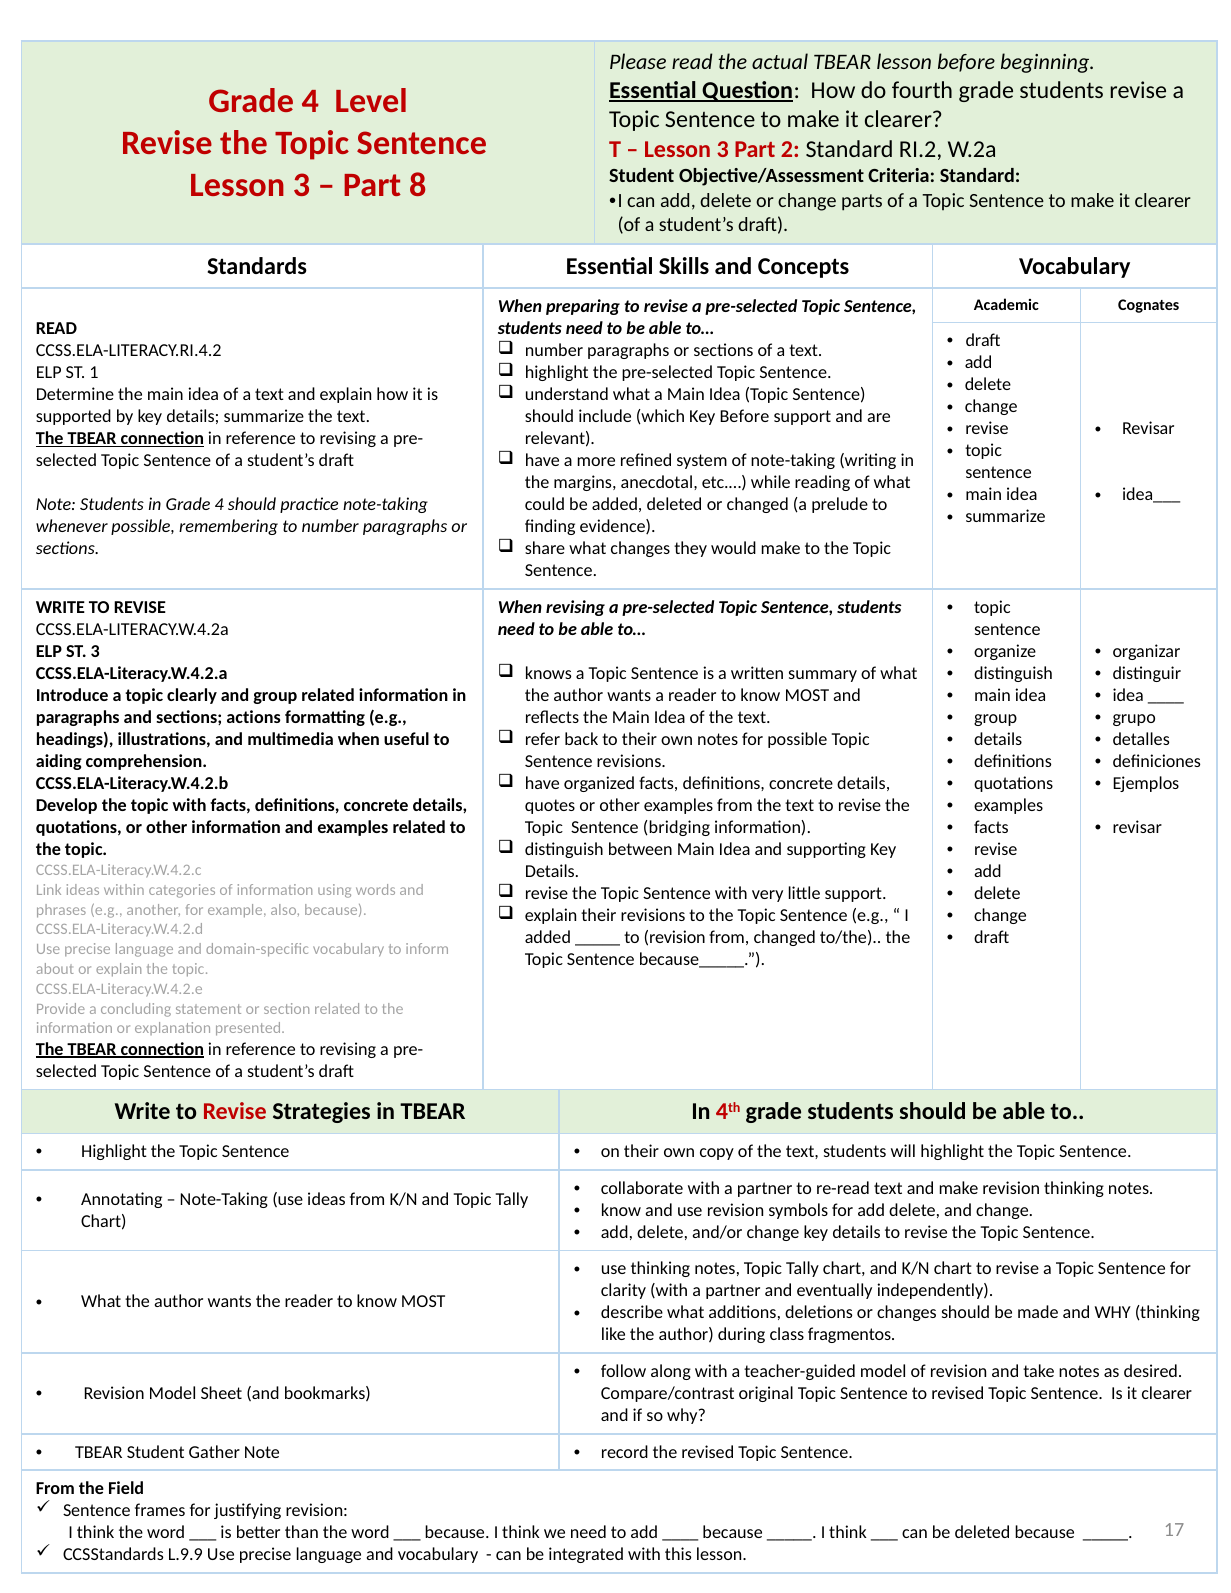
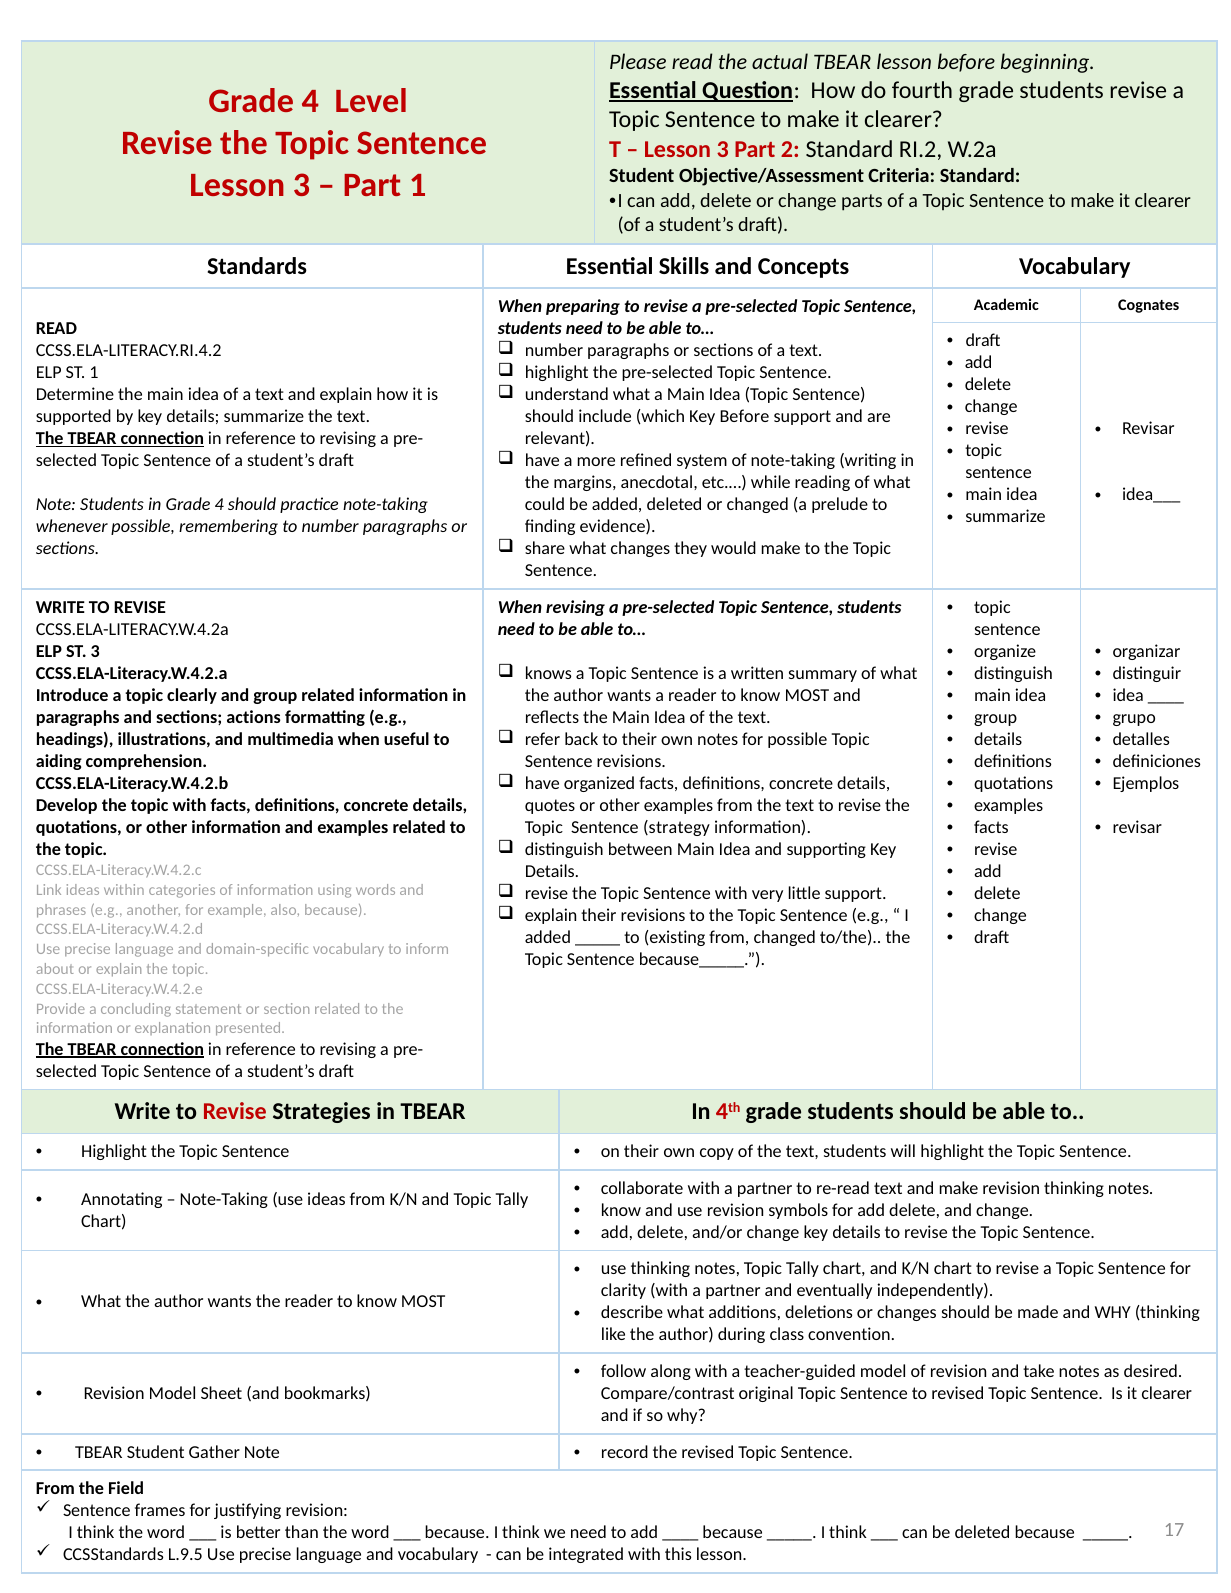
Part 8: 8 -> 1 (418, 185)
bridging: bridging -> strategy (676, 827)
to revision: revision -> existing (675, 937)
fragmentos: fragmentos -> convention (852, 1335)
L.9.9: L.9.9 -> L.9.5 (185, 1555)
